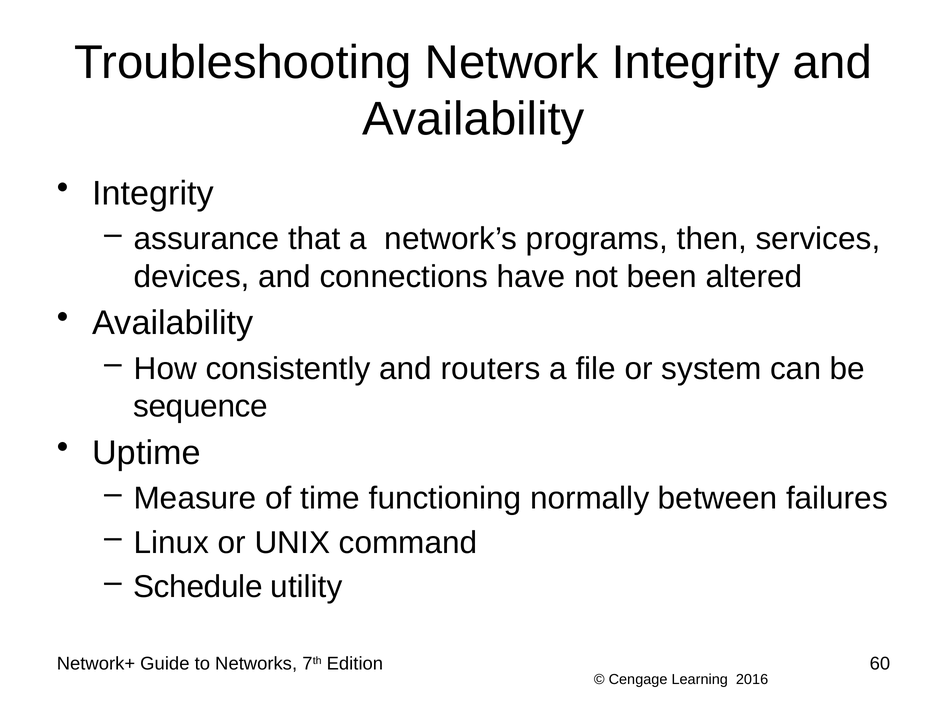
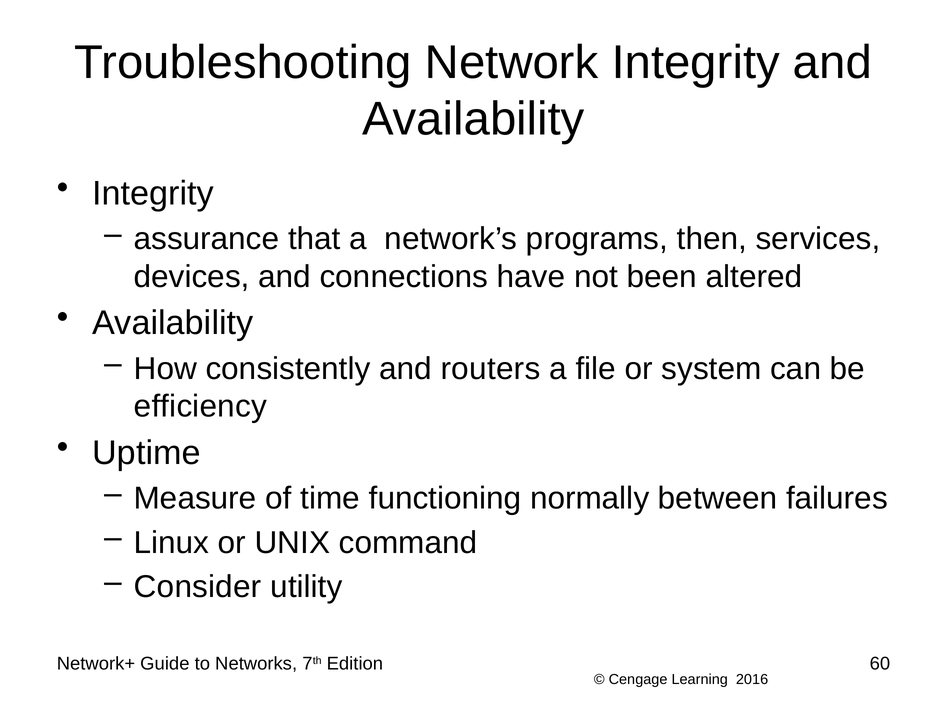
sequence: sequence -> efficiency (200, 407)
Schedule: Schedule -> Consider (198, 587)
